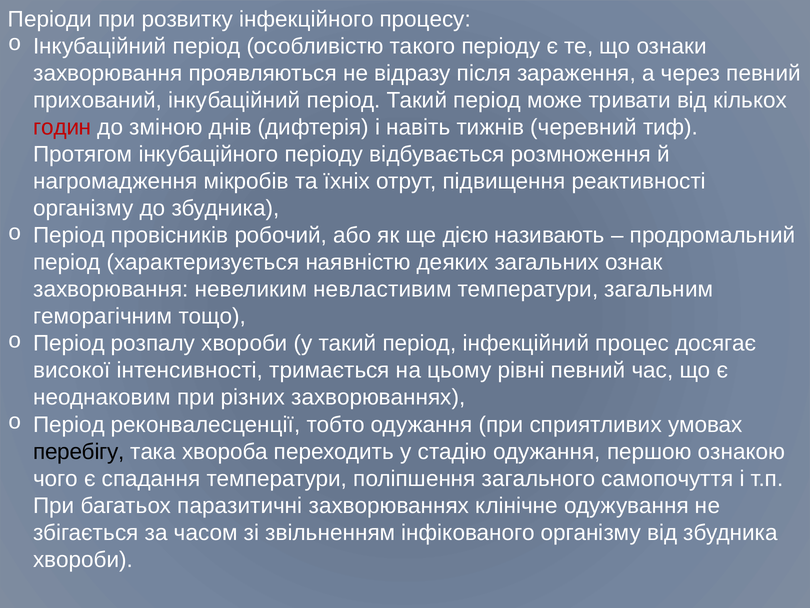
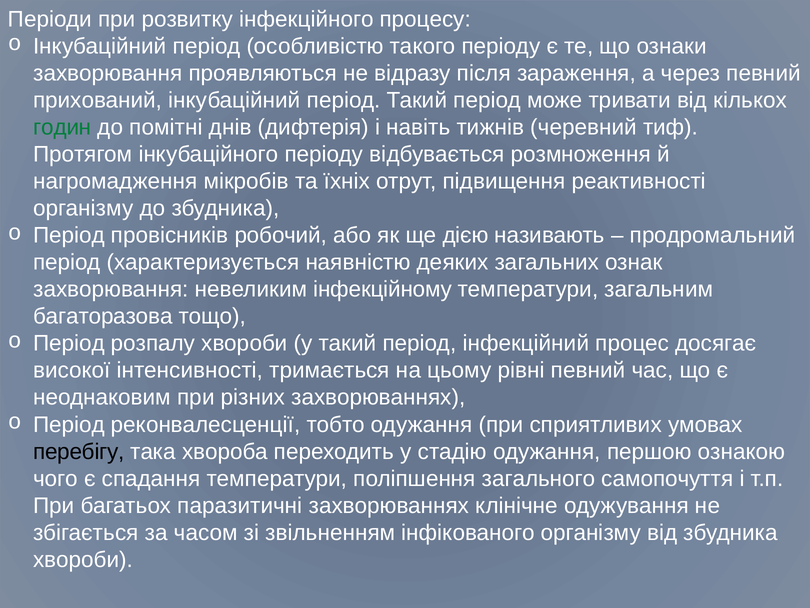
годин colour: red -> green (62, 127)
зміною: зміною -> помітні (166, 127)
невластивим: невластивим -> інфекційному (383, 289)
геморагічним: геморагічним -> багаторазова (103, 316)
